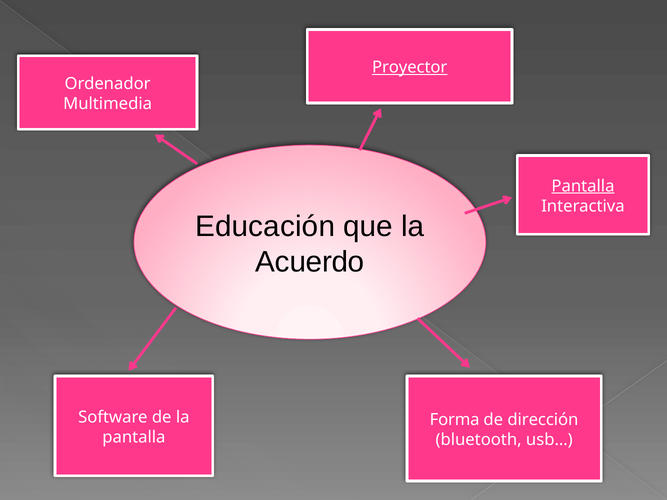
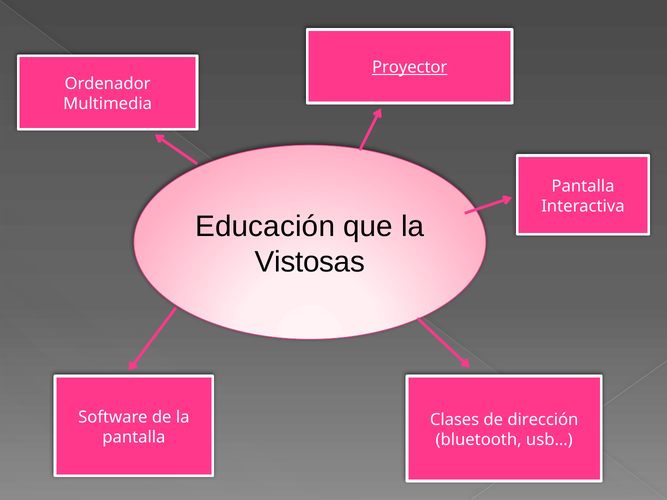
Pantalla underline: present -> none (583, 186)
Acuerdo: Acuerdo -> Vistosas (310, 262)
Forma: Forma -> Clases (455, 420)
